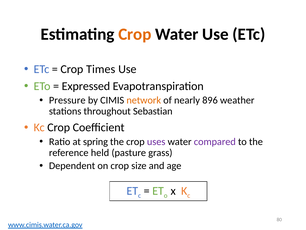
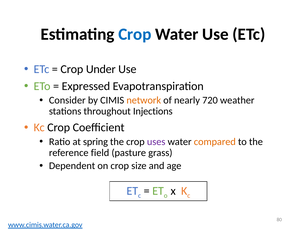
Crop colour: orange -> blue (135, 34)
Times: Times -> Under (101, 69)
Pressure: Pressure -> Consider (67, 100)
896: 896 -> 720 (210, 100)
Sebastian: Sebastian -> Injections (153, 111)
compared colour: purple -> orange (215, 141)
held: held -> field (100, 152)
